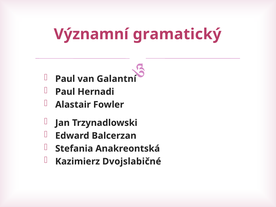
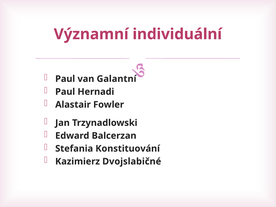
gramatický: gramatický -> individuální (177, 34)
Anakreontská: Anakreontská -> Konstituování (128, 149)
